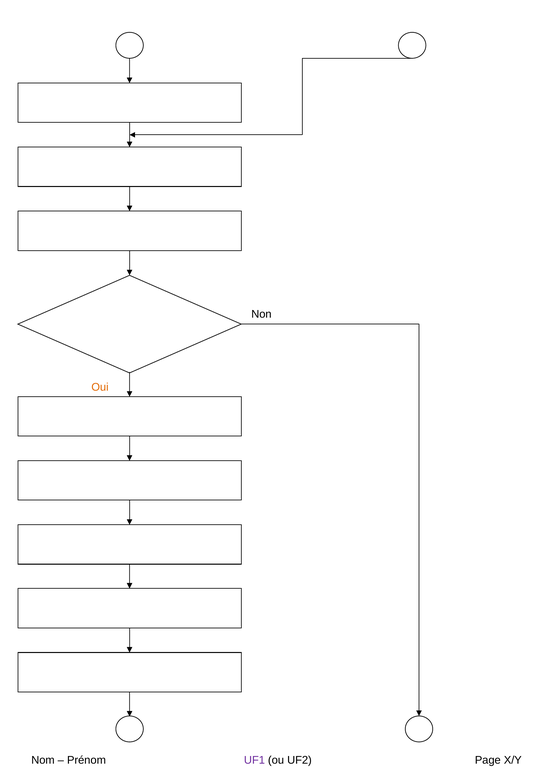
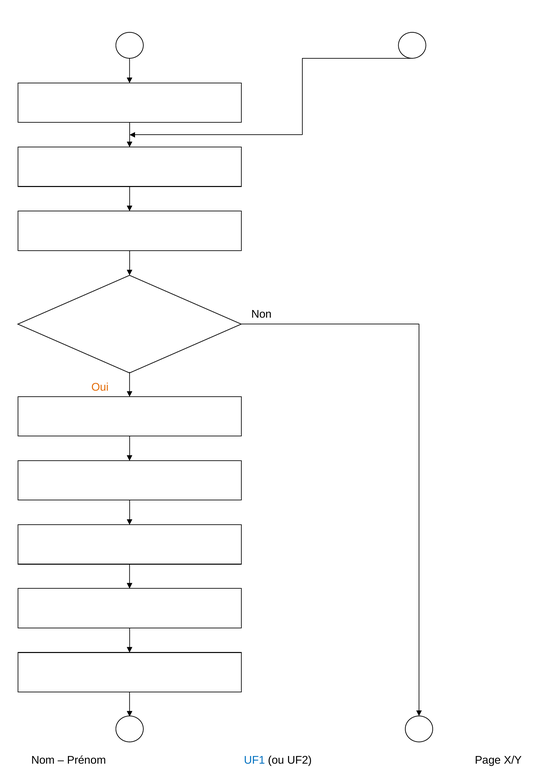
UF1 colour: purple -> blue (254, 760)
